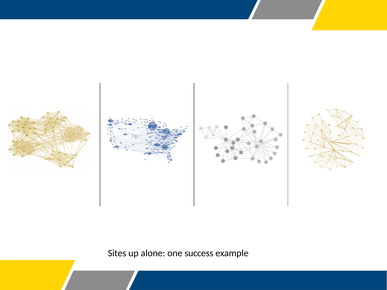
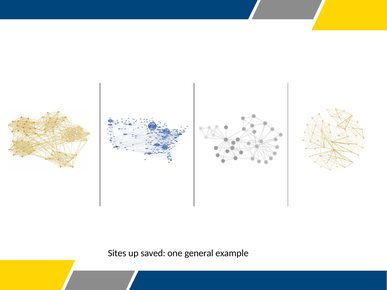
alone: alone -> saved (153, 253)
success: success -> general (199, 253)
